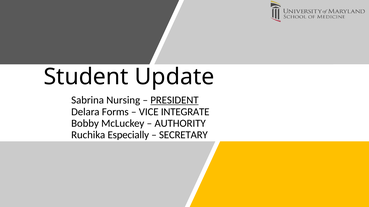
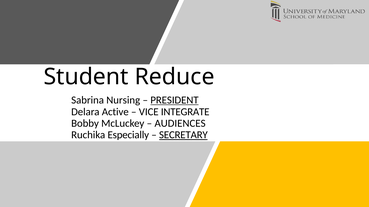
Update: Update -> Reduce (175, 77)
Forms: Forms -> Active (115, 112)
AUTHORITY: AUTHORITY -> AUDIENCES (180, 124)
SECRETARY underline: none -> present (183, 135)
